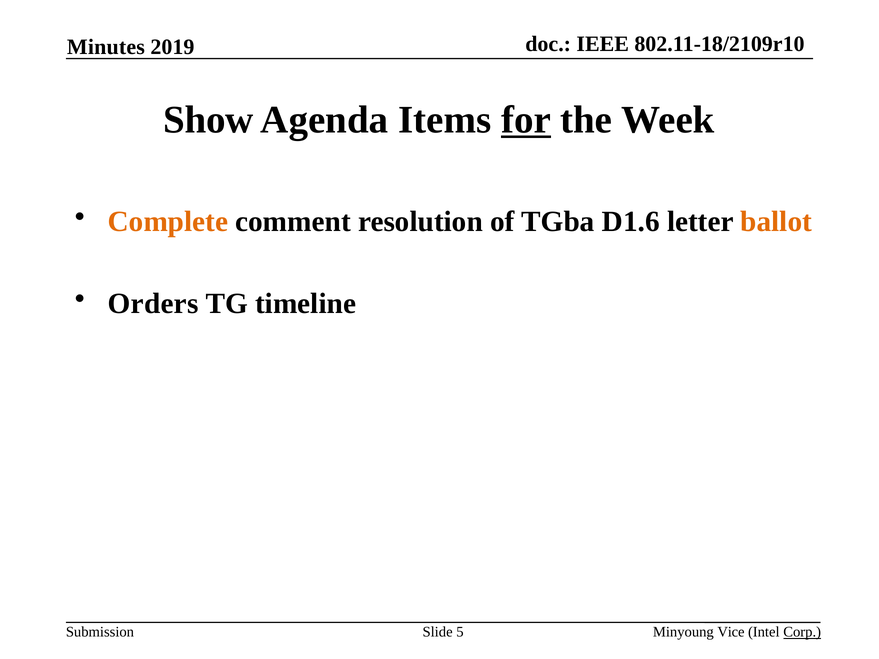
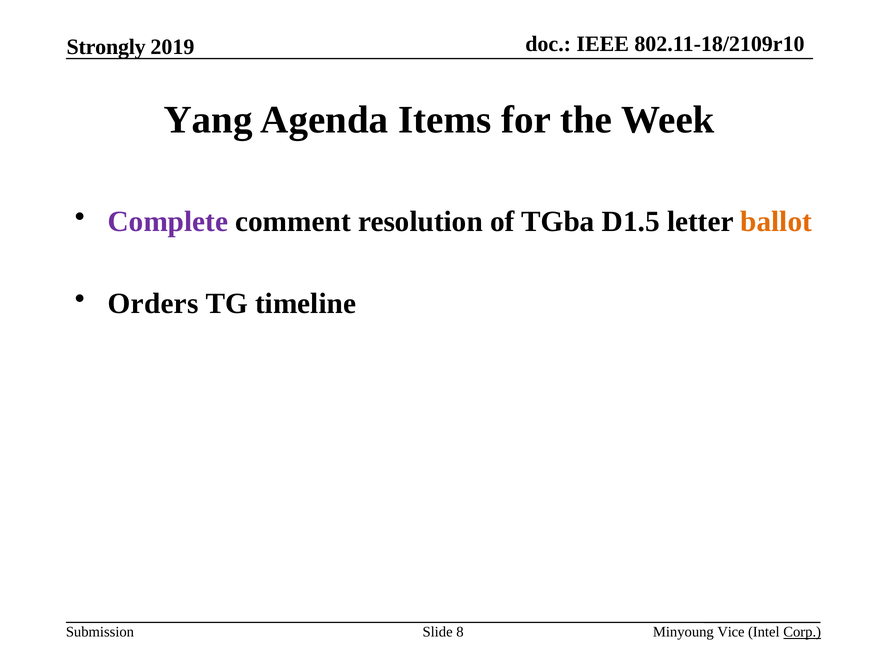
Minutes: Minutes -> Strongly (106, 47)
Show: Show -> Yang (208, 120)
for underline: present -> none (526, 120)
Complete colour: orange -> purple (168, 222)
D1.6: D1.6 -> D1.5 (631, 222)
5: 5 -> 8 (460, 632)
